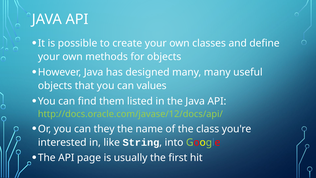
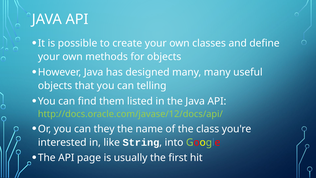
values: values -> telling (152, 86)
